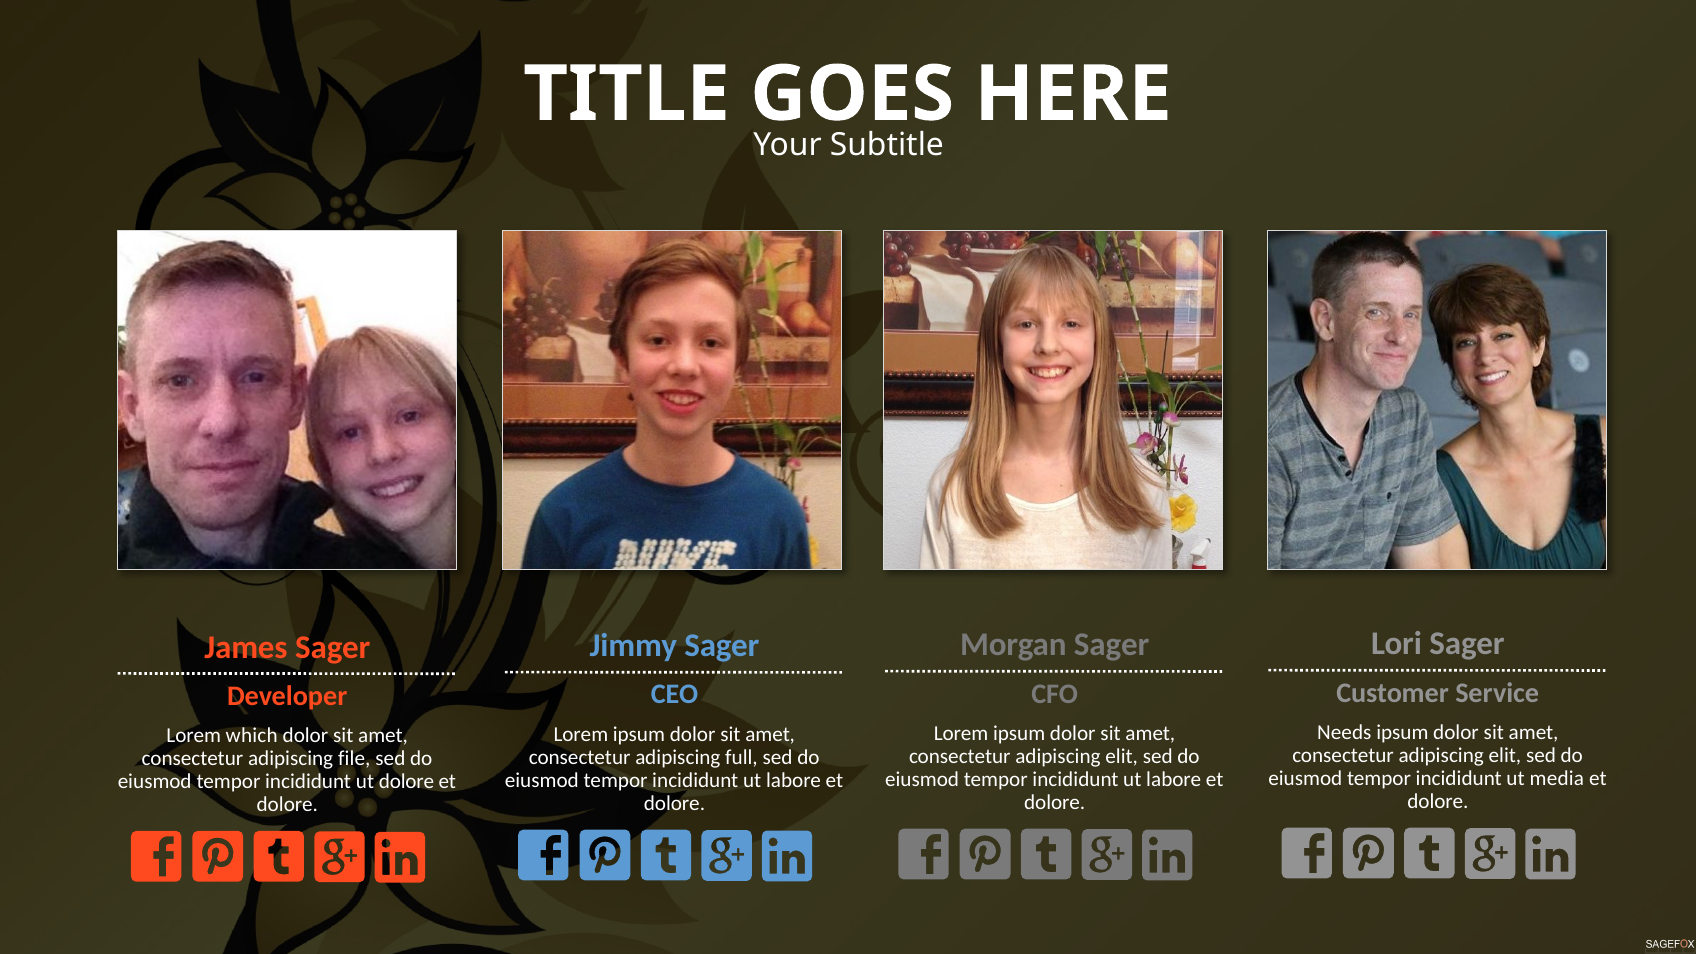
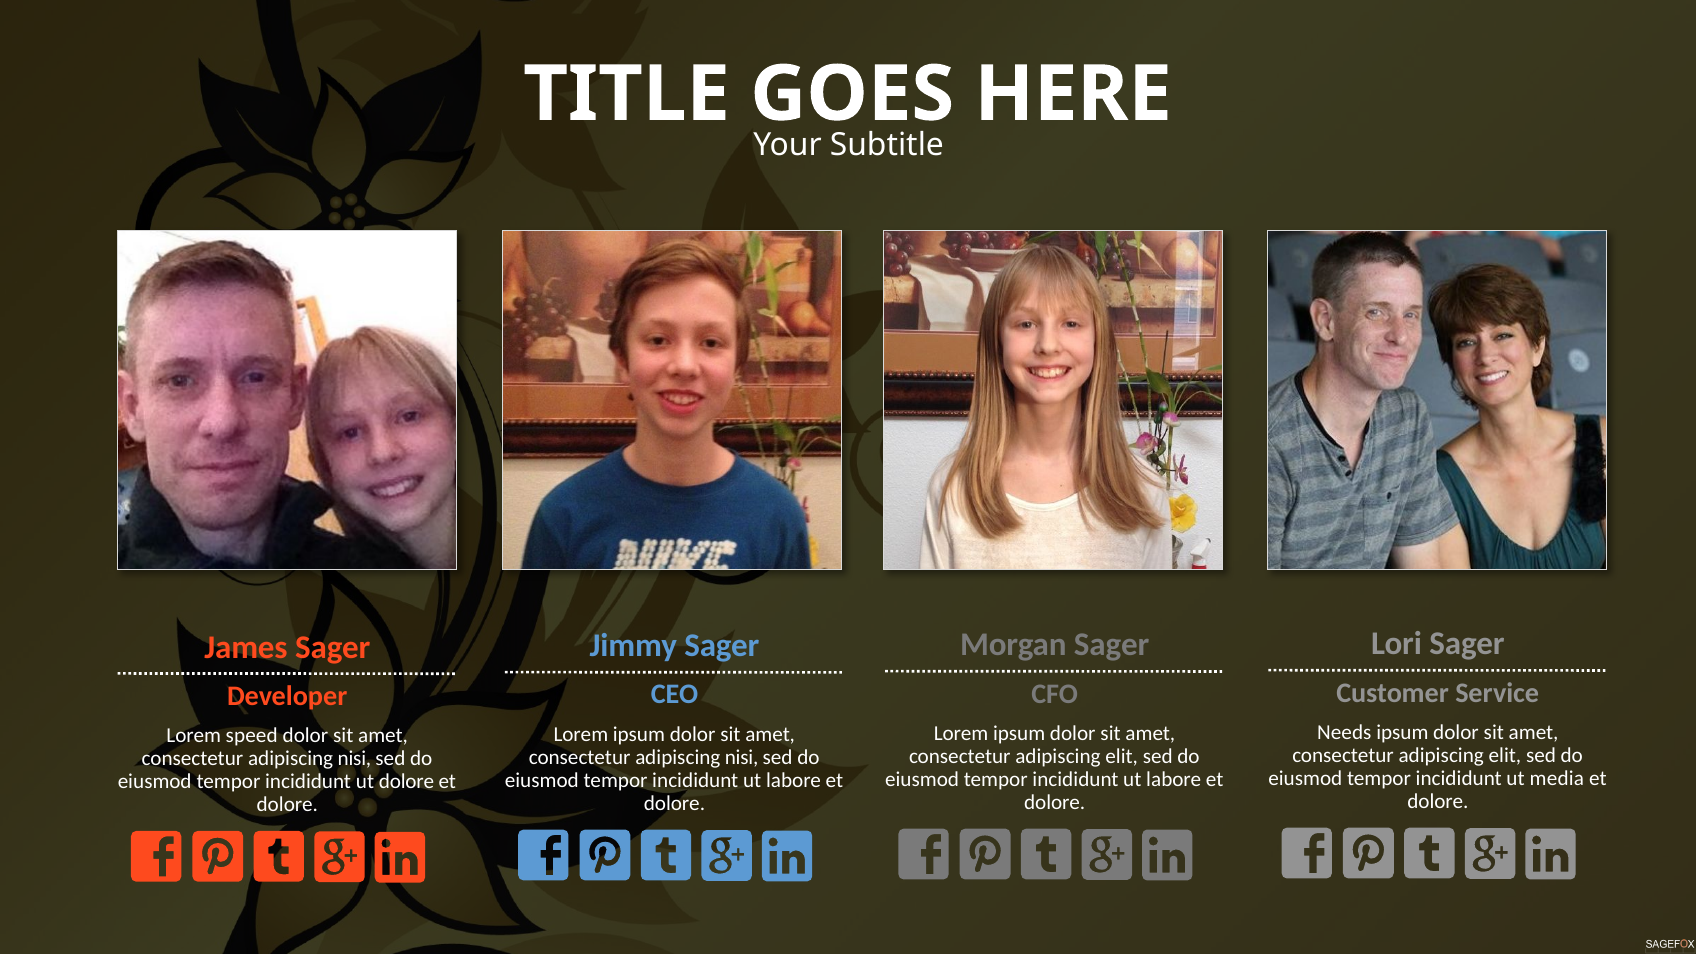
which: which -> speed (252, 736)
full: full -> nisi (742, 757)
file: file -> nisi (354, 759)
